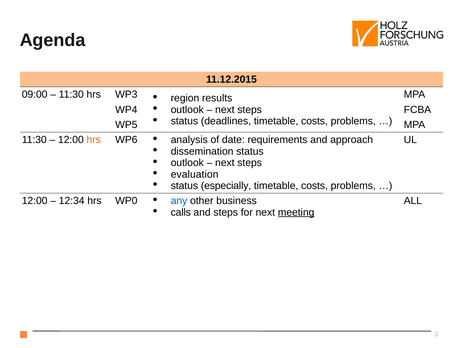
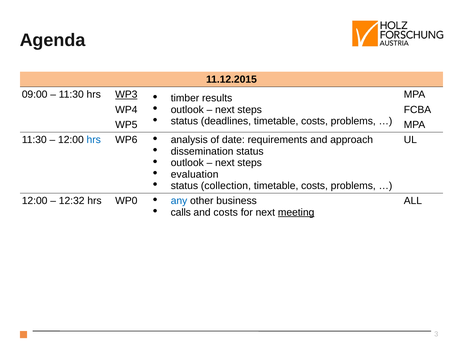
WP3 underline: none -> present (126, 94)
region: region -> timber (185, 98)
hrs colour: orange -> blue (94, 140)
especially: especially -> collection (226, 185)
12:34: 12:34 -> 12:32 (72, 200)
and steps: steps -> costs (226, 212)
